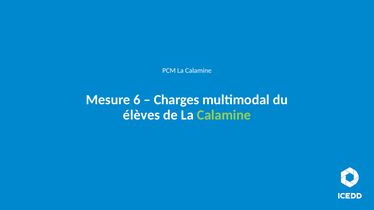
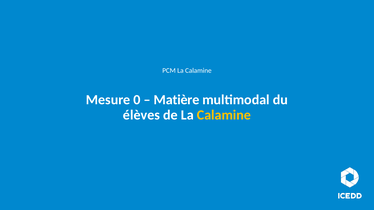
6: 6 -> 0 (137, 100)
Charges: Charges -> Matière (177, 100)
Calamine colour: light green -> yellow (224, 115)
